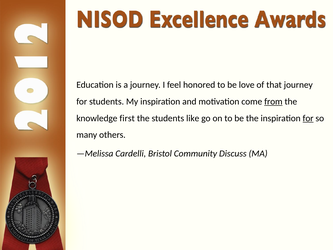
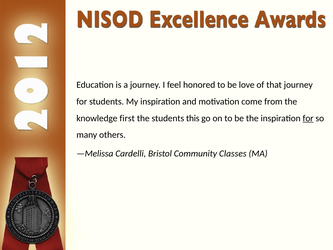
from underline: present -> none (273, 101)
like: like -> this (193, 118)
Discuss: Discuss -> Classes (233, 153)
